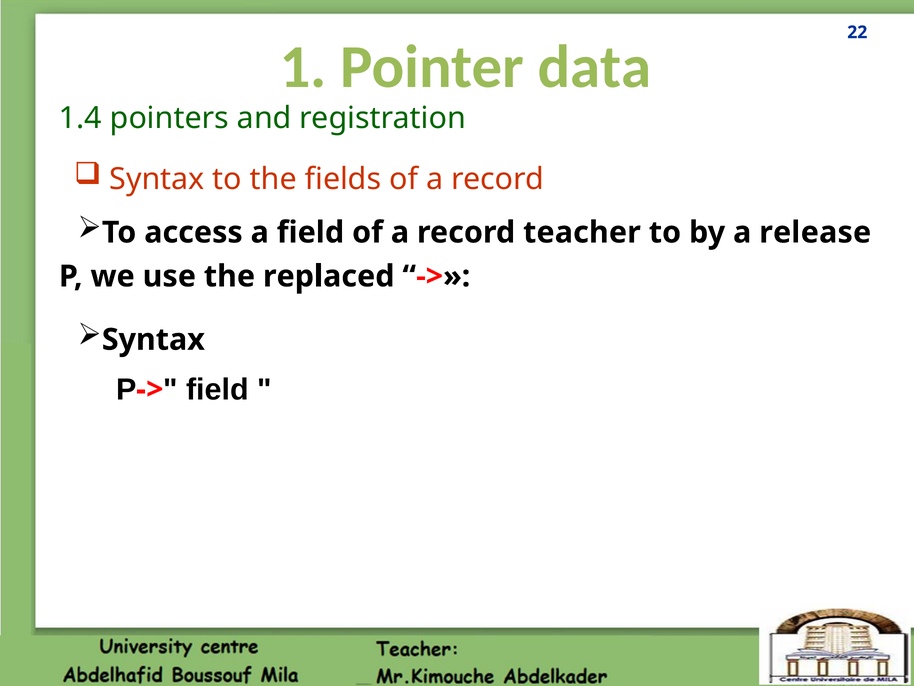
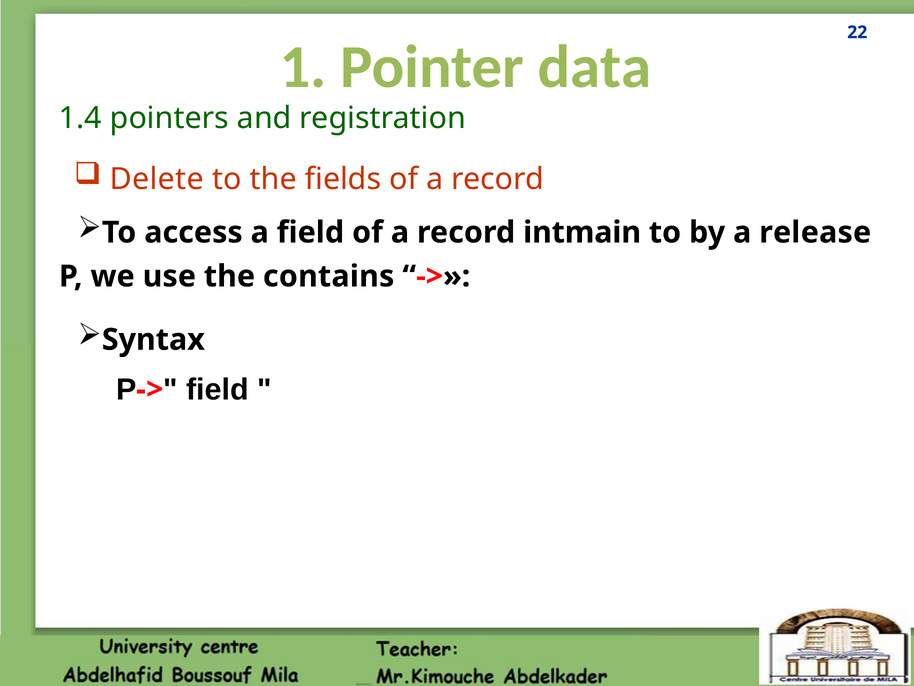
Syntax: Syntax -> Delete (157, 179)
teacher: teacher -> intmain (582, 232)
replaced: replaced -> contains (329, 276)
